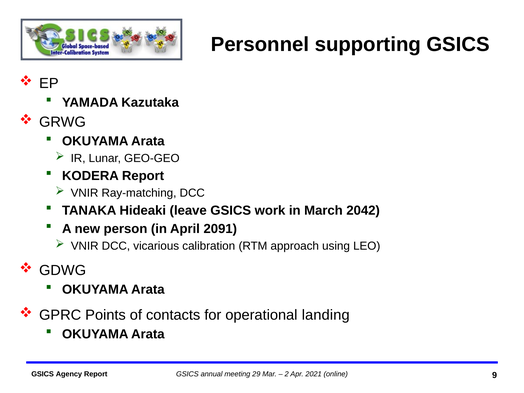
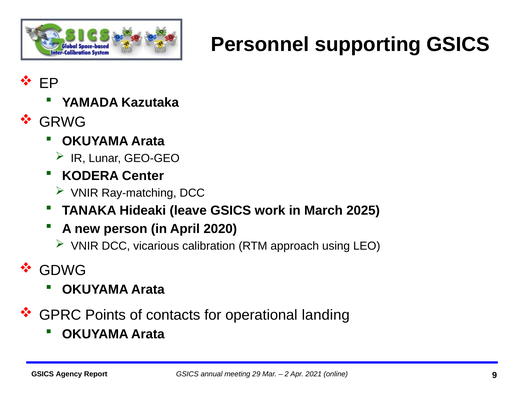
KODERA Report: Report -> Center (143, 176)
2042: 2042 -> 2025 (363, 210)
2091: 2091 -> 2020 (220, 229)
